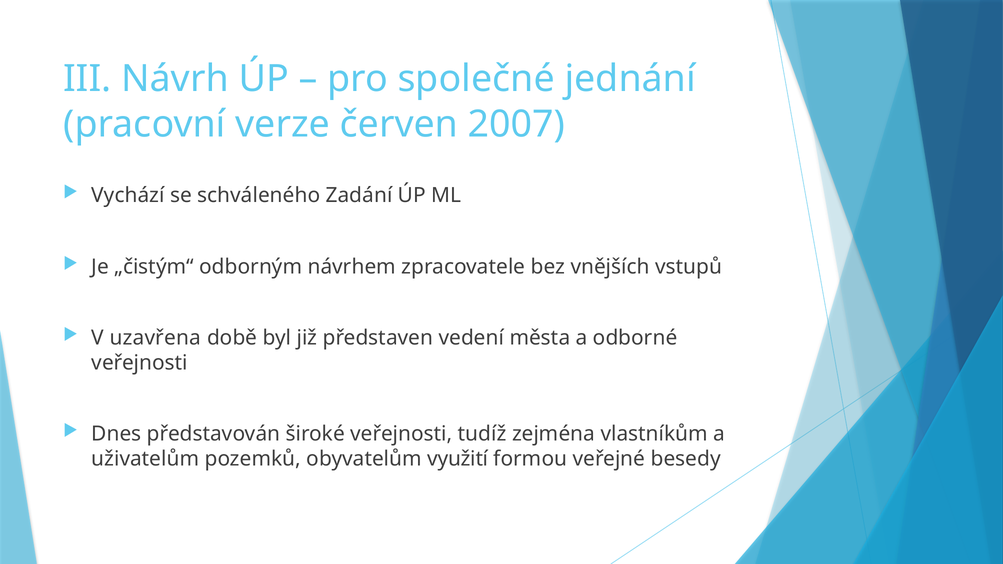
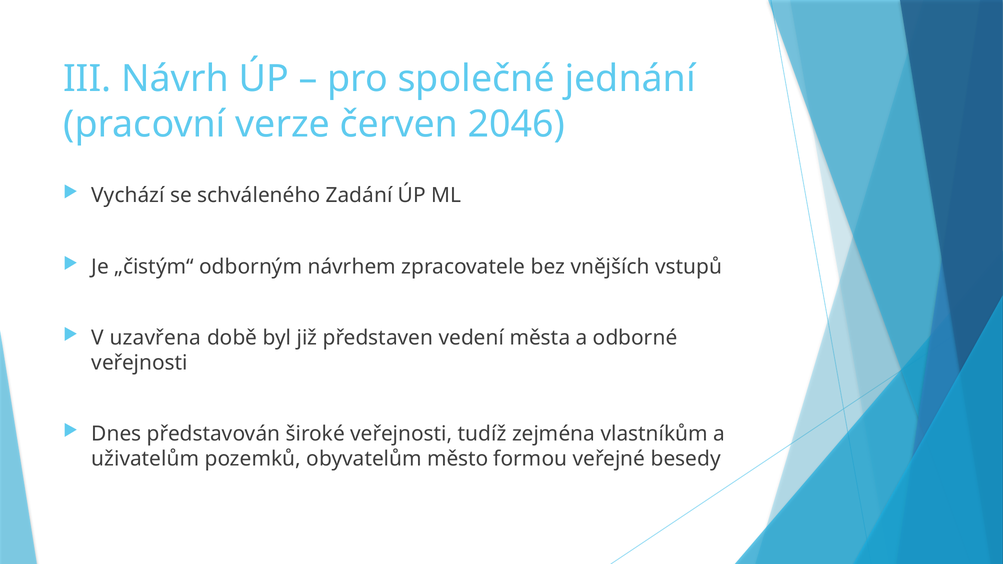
2007: 2007 -> 2046 (517, 124)
využití: využití -> město (458, 459)
